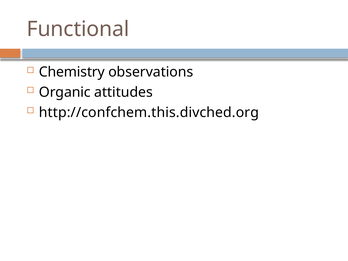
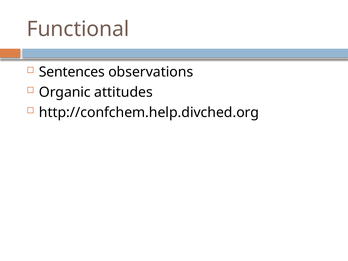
Chemistry: Chemistry -> Sentences (72, 72)
http://confchem.this.divched.org: http://confchem.this.divched.org -> http://confchem.help.divched.org (149, 112)
